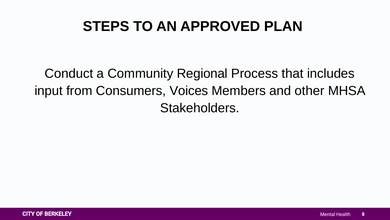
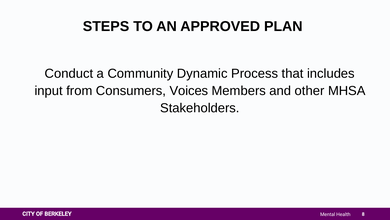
Regional: Regional -> Dynamic (202, 73)
